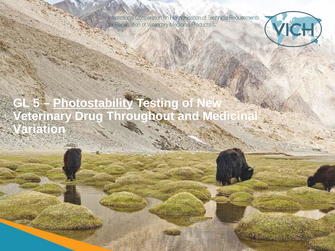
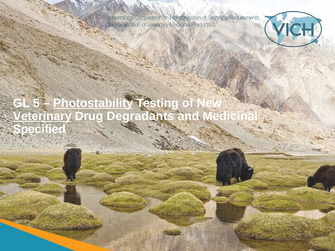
Veterinary underline: none -> present (42, 116)
Throughout: Throughout -> Degradants (140, 116)
Variation: Variation -> Specified (39, 129)
